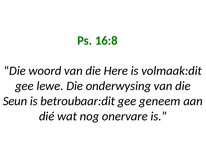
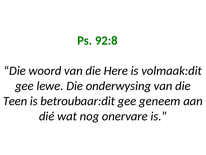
16:8: 16:8 -> 92:8 (106, 40)
Seun: Seun -> Teen (15, 101)
